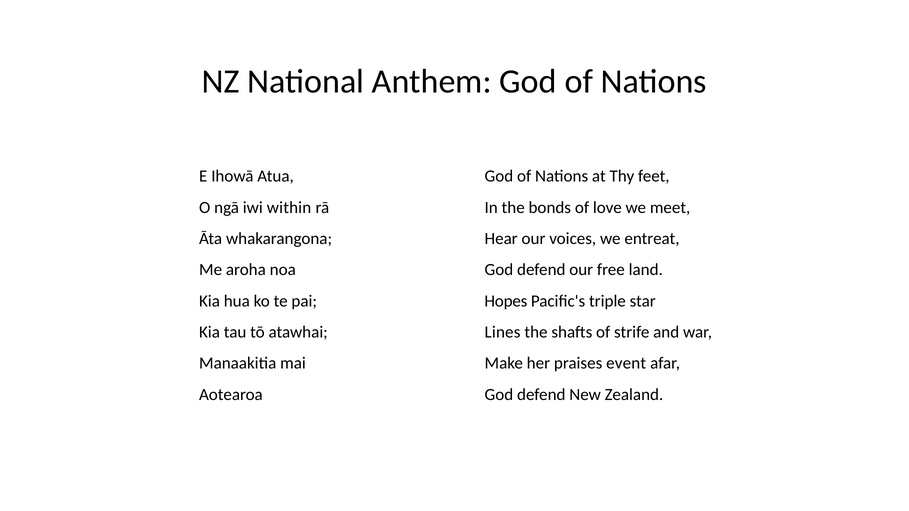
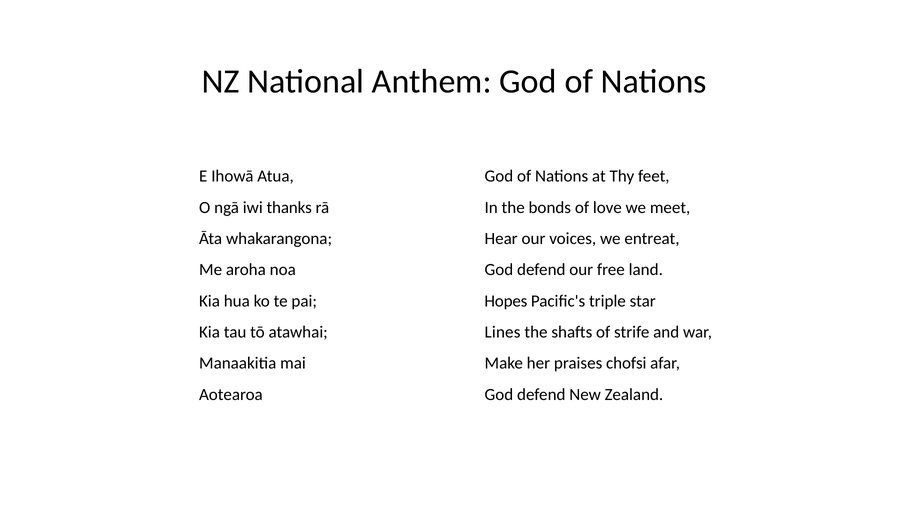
within: within -> thanks (289, 208)
event: event -> chofsi (626, 363)
